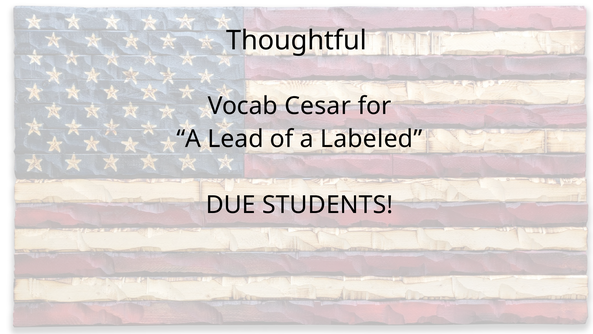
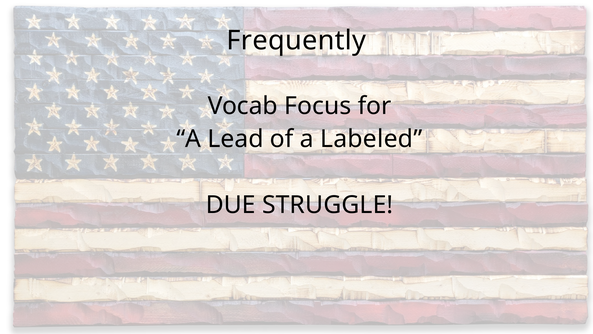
Thoughtful: Thoughtful -> Frequently (296, 41)
Cesar: Cesar -> Focus (318, 106)
STUDENTS: STUDENTS -> STRUGGLE (328, 205)
